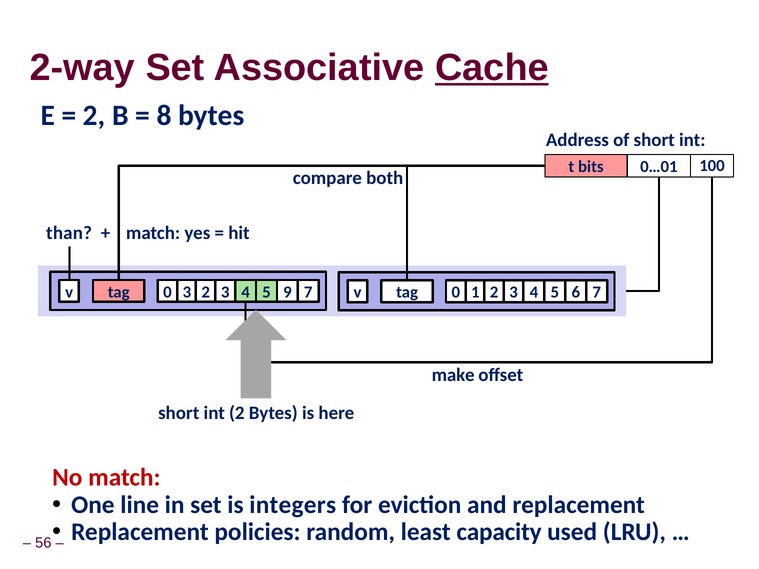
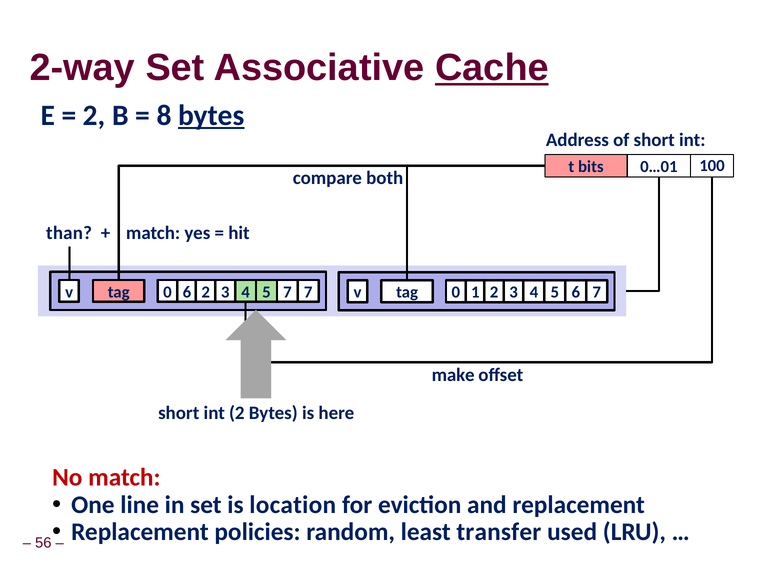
bytes underline: none -> present (211, 115)
0 3: 3 -> 6 (187, 292)
3 9: 9 -> 7 (287, 292)
integers: integers -> location (293, 505)
capacity: capacity -> transfer (499, 532)
